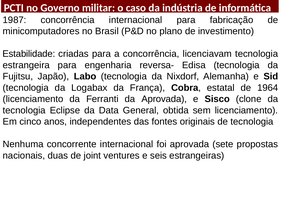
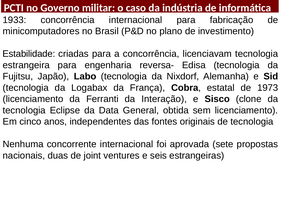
1987: 1987 -> 1933 (15, 20)
1964: 1964 -> 1973 (268, 88)
da Aprovada: Aprovada -> Interação (164, 99)
